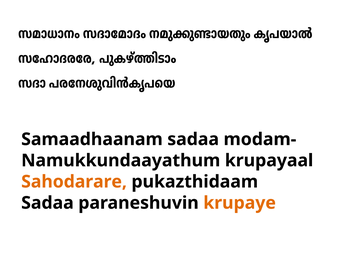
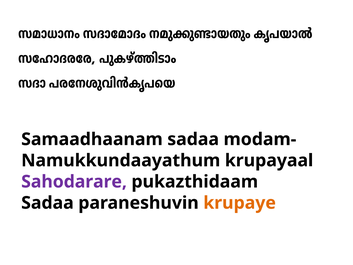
Sahodarare colour: orange -> purple (74, 182)
